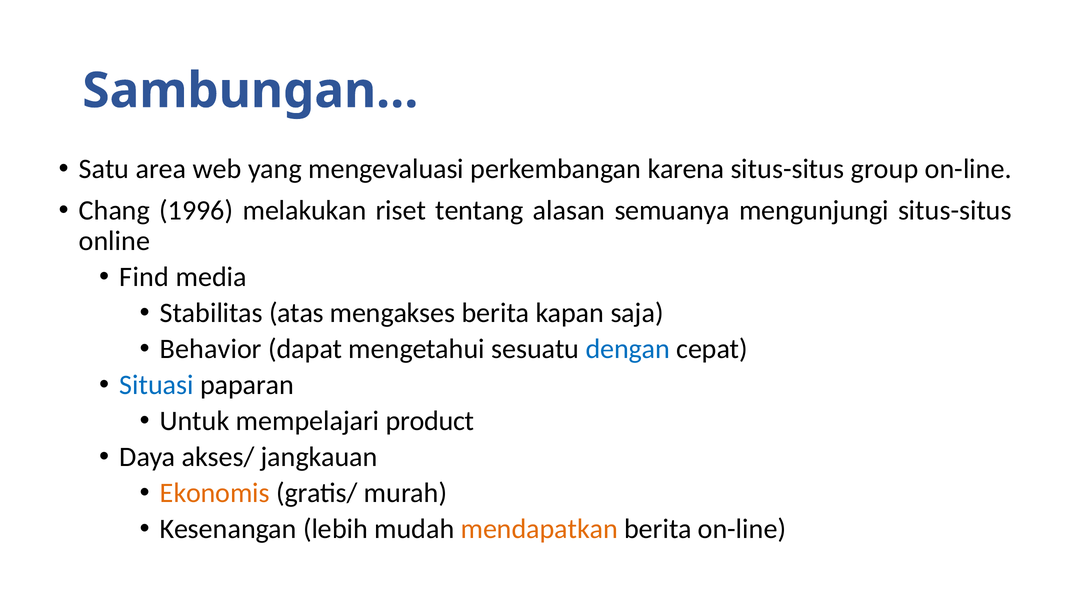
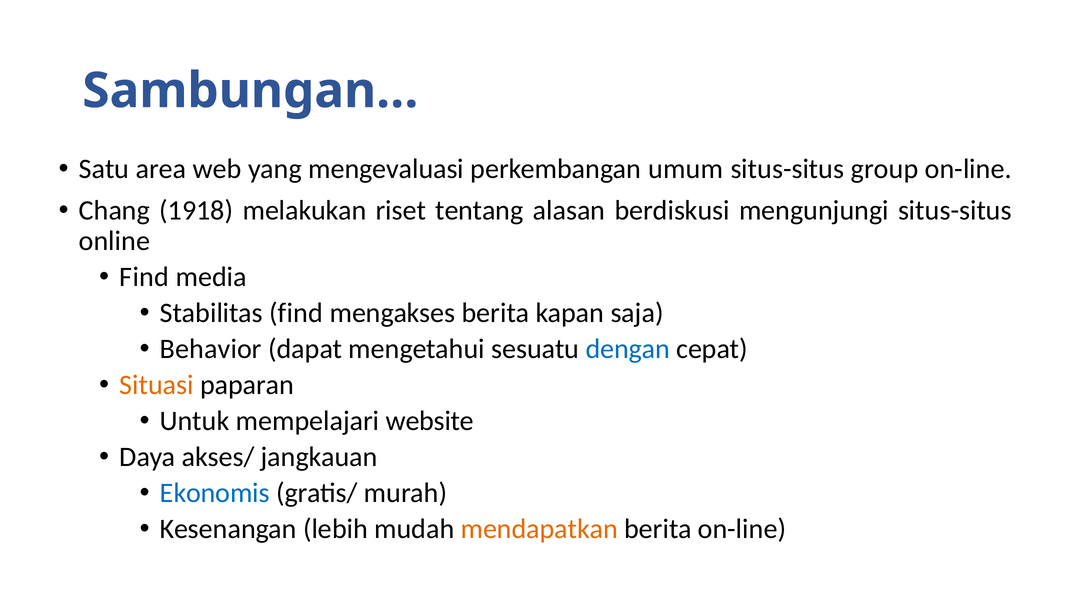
karena: karena -> umum (686, 169)
1996: 1996 -> 1918 (196, 210)
semuanya: semuanya -> berdiskusi (672, 210)
Stabilitas atas: atas -> find (296, 313)
Situasi colour: blue -> orange (157, 385)
product: product -> website (430, 421)
Ekonomis colour: orange -> blue (215, 493)
